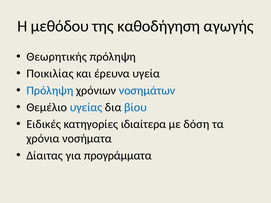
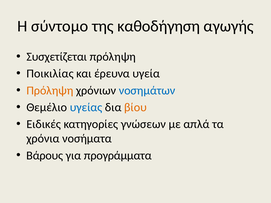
μεθόδου: μεθόδου -> σύντομο (60, 26)
Θεωρητικής: Θεωρητικής -> Συσχετίζεται (57, 57)
Πρόληψη colour: blue -> orange (50, 91)
βίου colour: blue -> orange (135, 107)
ιδιαίτερα: ιδιαίτερα -> γνώσεων (143, 124)
δόση: δόση -> απλά (196, 124)
Δίαιτας: Δίαιτας -> Βάρους (45, 156)
